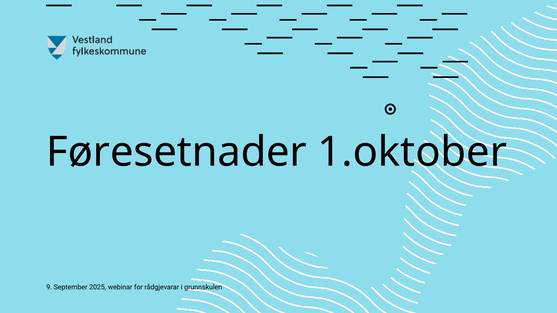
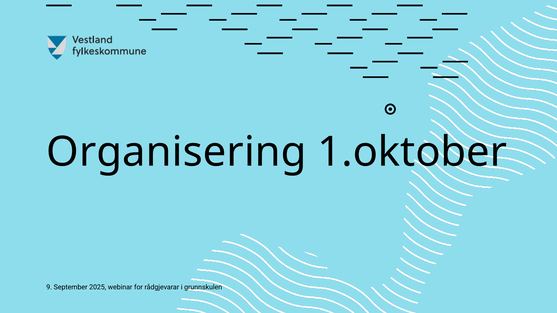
Føresetnader: Føresetnader -> Organisering (176, 152)
